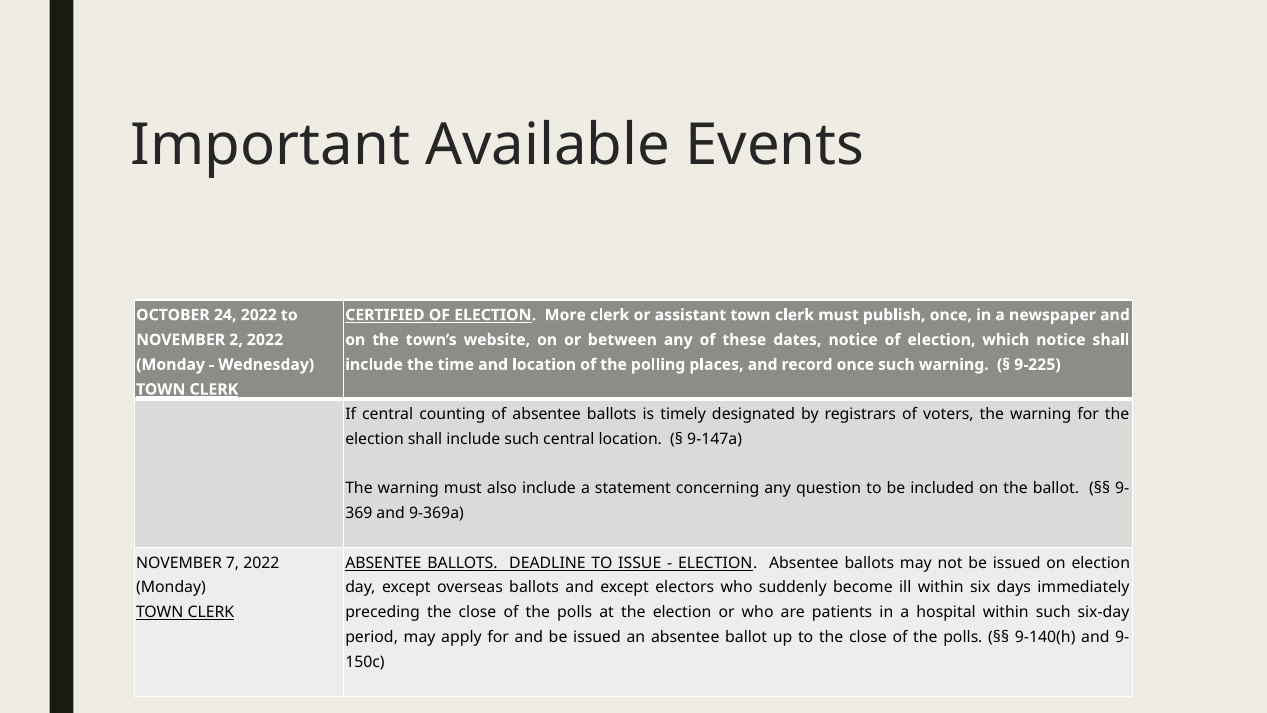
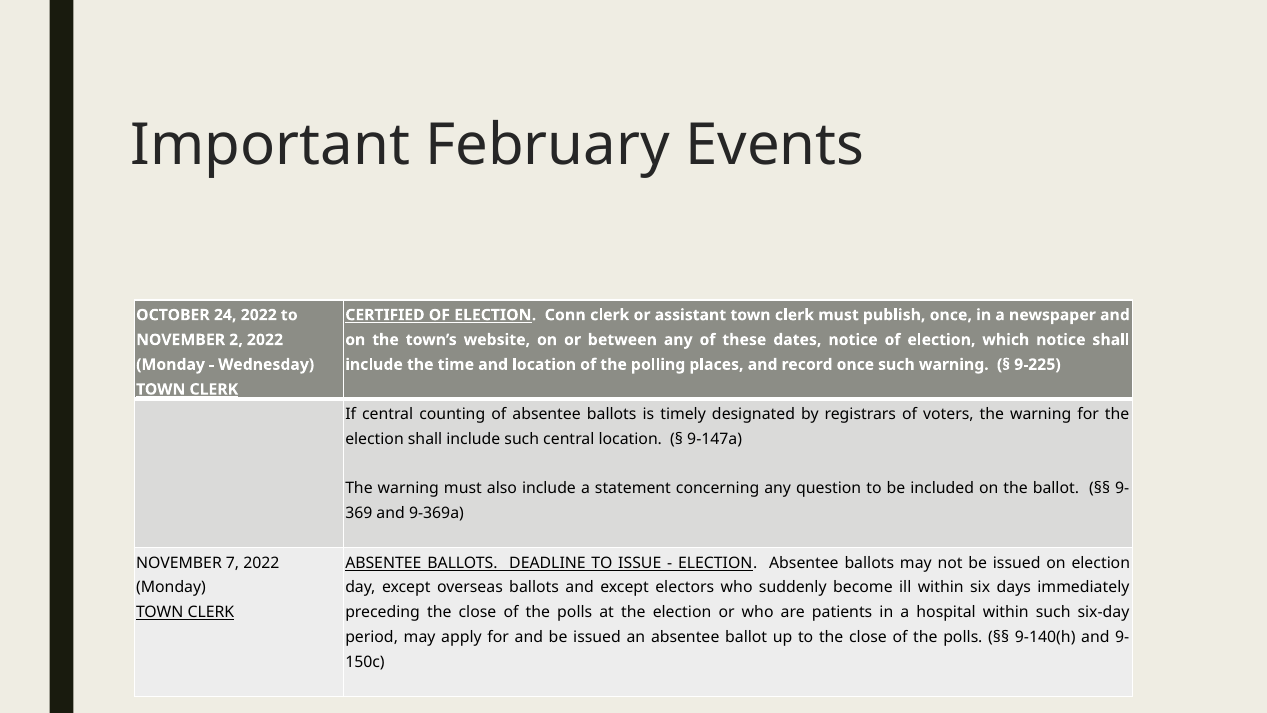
Available: Available -> February (548, 145)
More: More -> Conn (565, 315)
